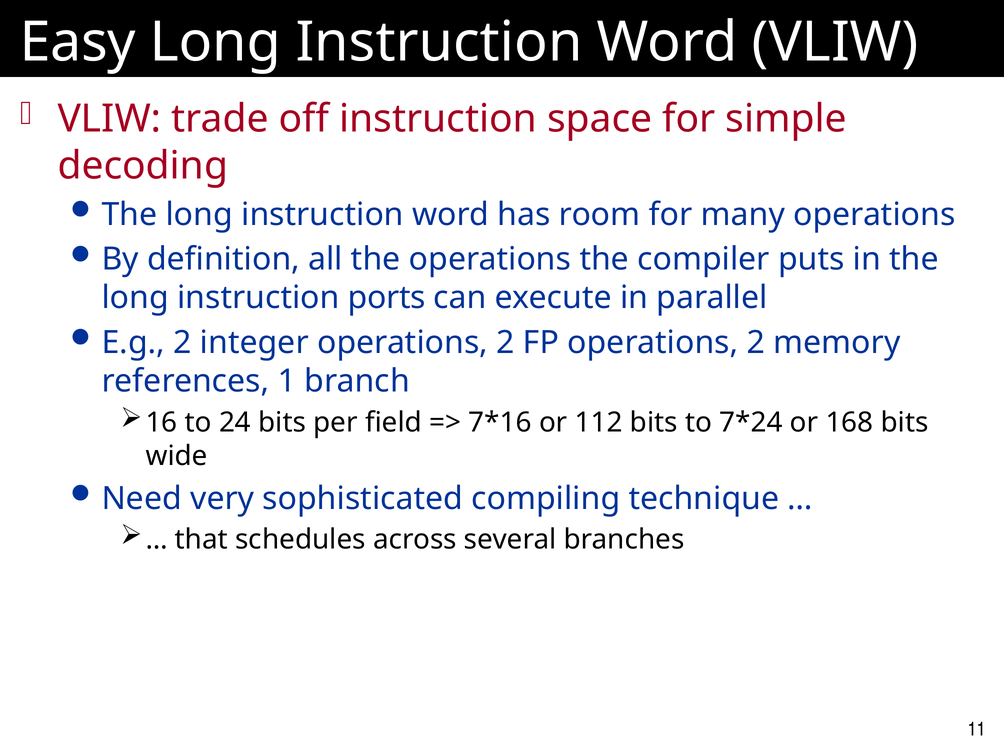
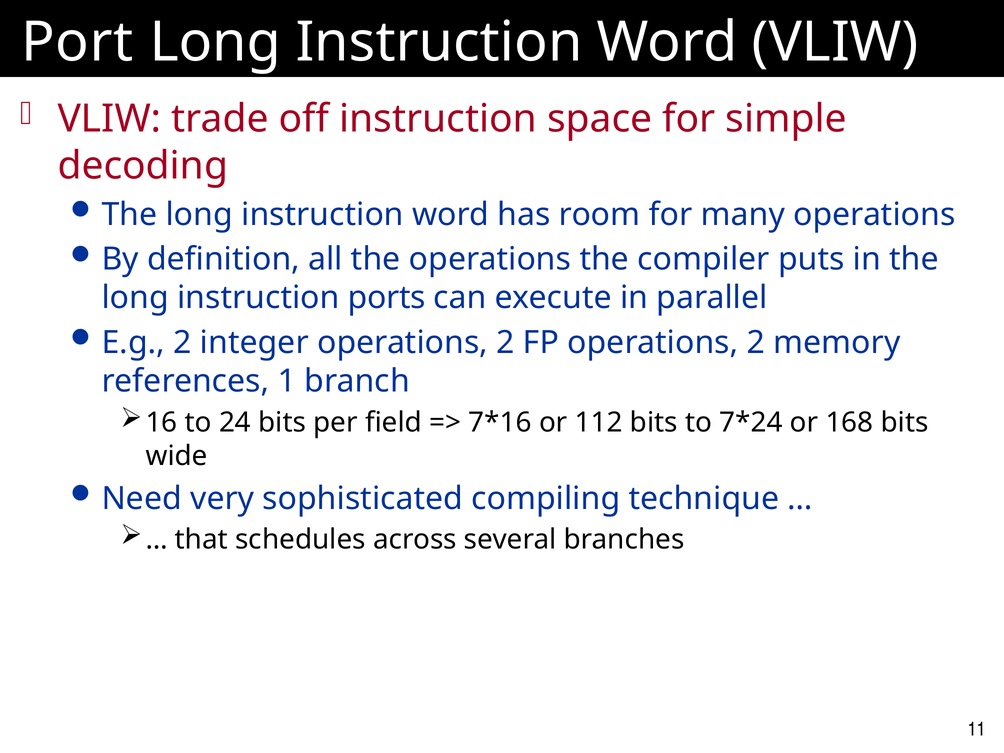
Easy: Easy -> Port (77, 42)
